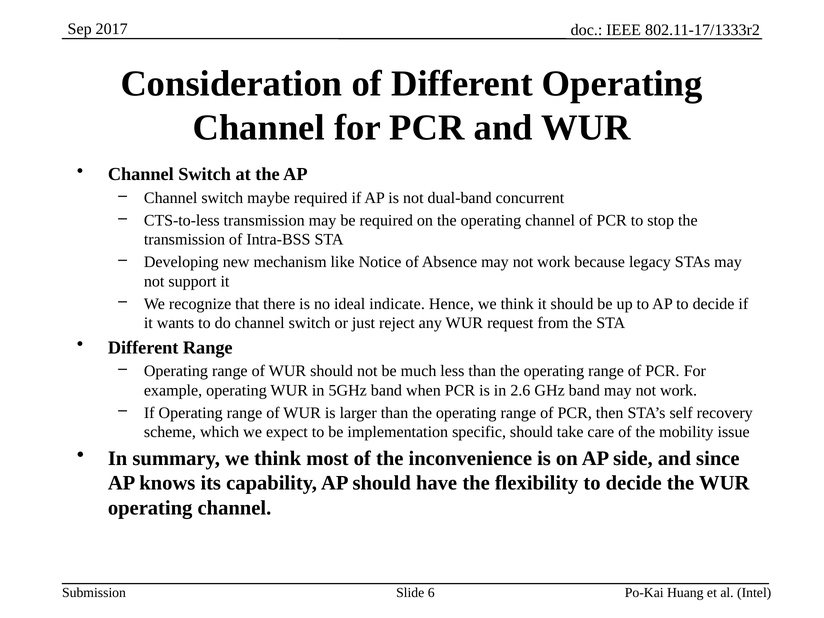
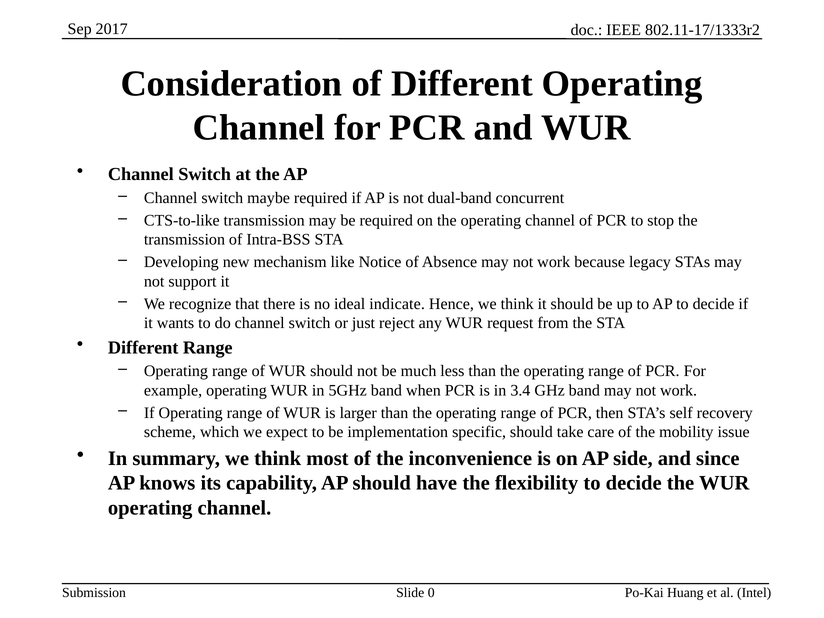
CTS-to-less: CTS-to-less -> CTS-to-like (182, 220)
2.6: 2.6 -> 3.4 (520, 390)
6: 6 -> 0 (431, 593)
